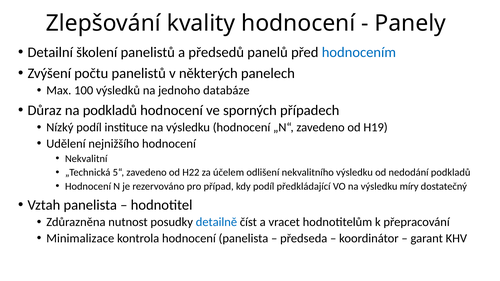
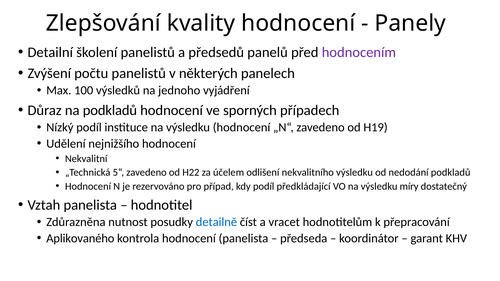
hodnocením colour: blue -> purple (359, 52)
databáze: databáze -> vyjádření (226, 91)
Minimalizace: Minimalizace -> Aplikovaného (80, 238)
